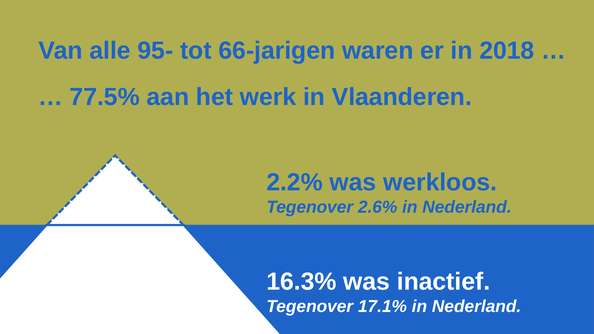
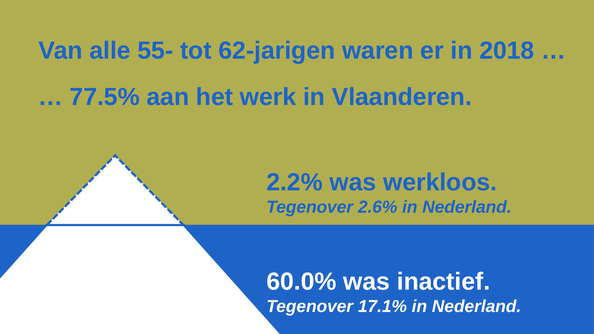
95-: 95- -> 55- (155, 51)
66-jarigen: 66-jarigen -> 62-jarigen (277, 51)
16.3%: 16.3% -> 60.0% (301, 282)
